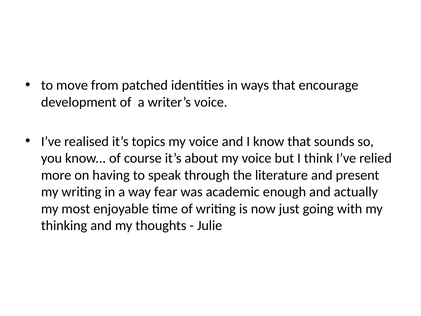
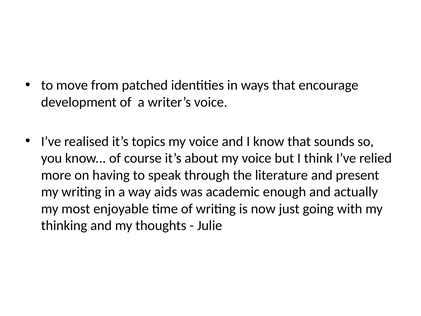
fear: fear -> aids (166, 192)
